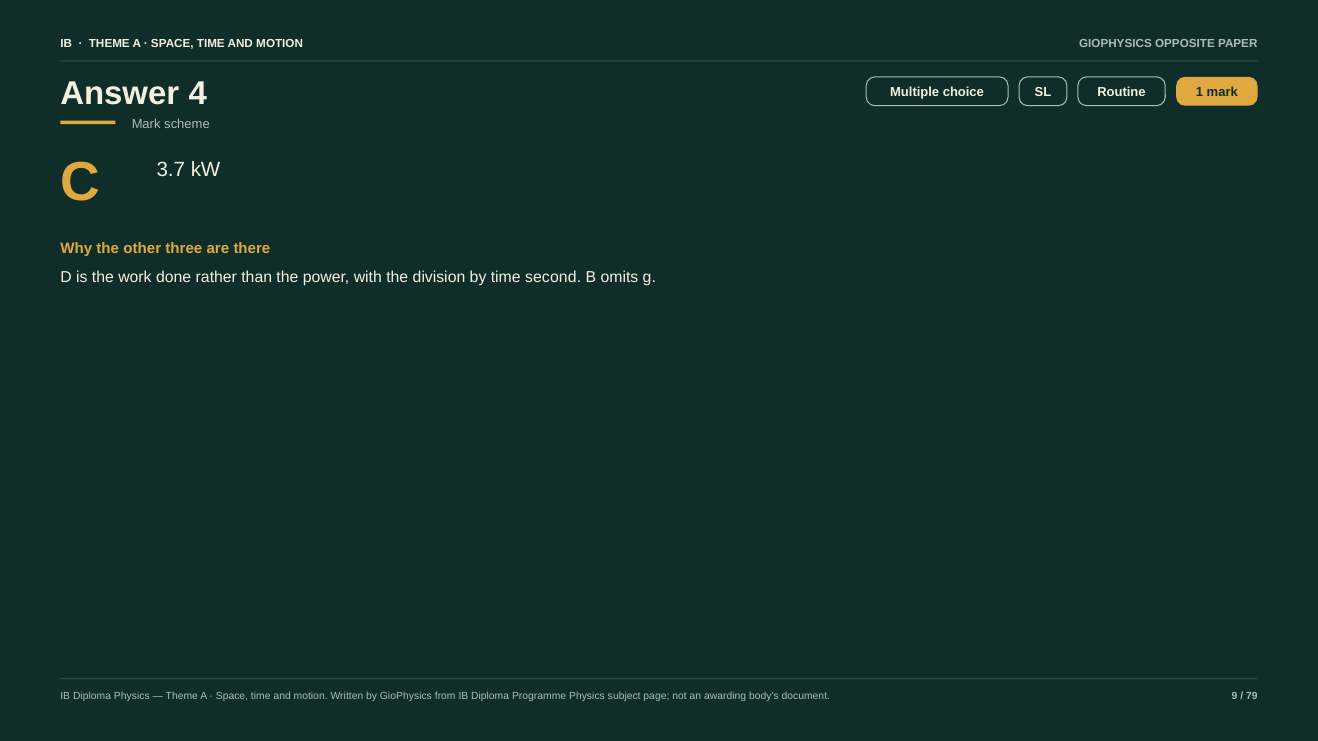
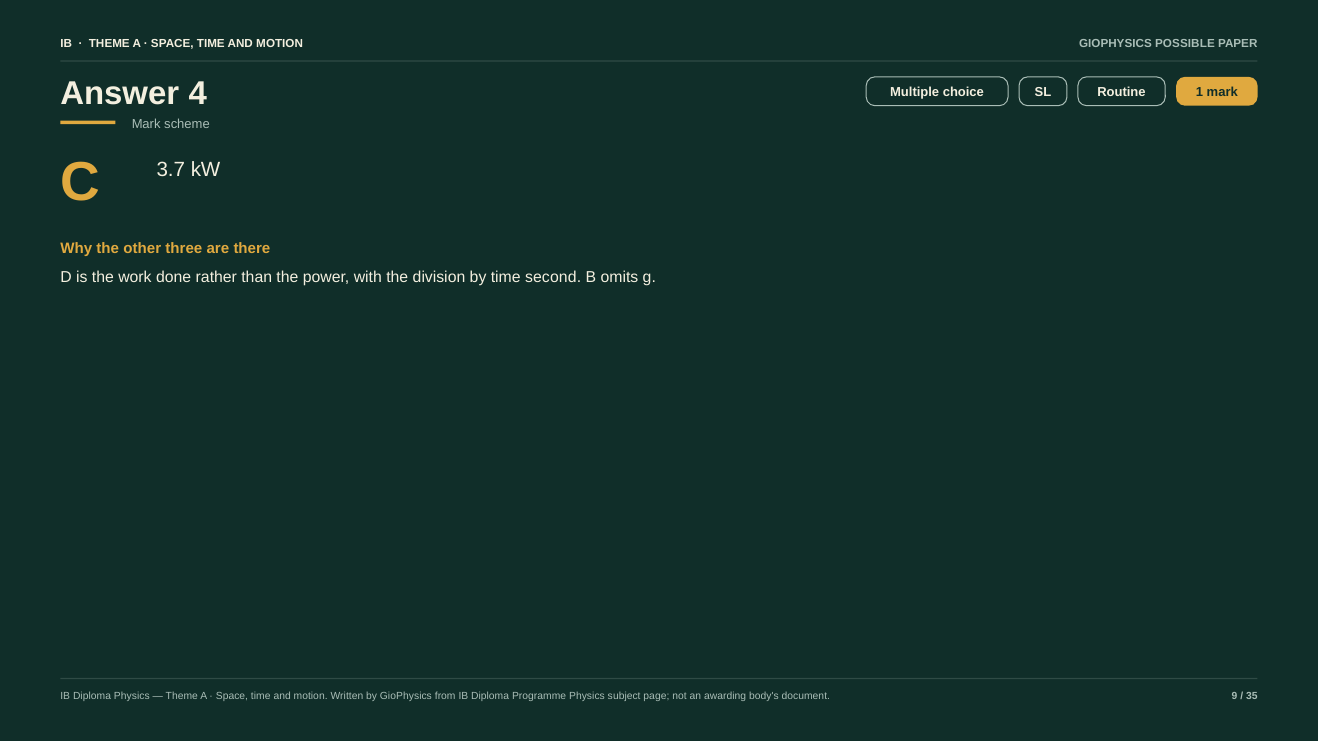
OPPOSITE: OPPOSITE -> POSSIBLE (1185, 43)
79: 79 -> 35 (1252, 696)
